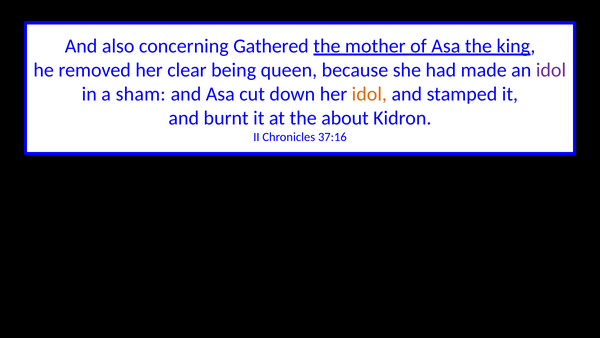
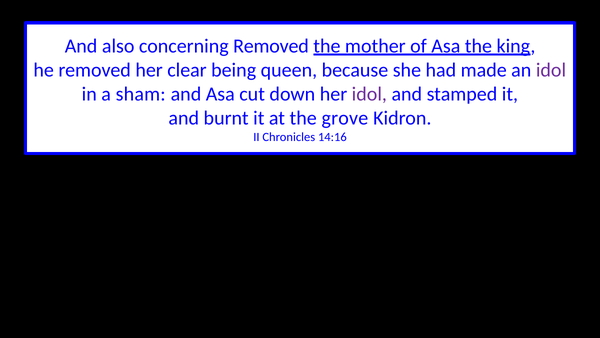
concerning Gathered: Gathered -> Removed (271, 46)
idol colour: orange -> purple (369, 94)
about: about -> grove (345, 118)
37:16: 37:16 -> 14:16 (332, 137)
